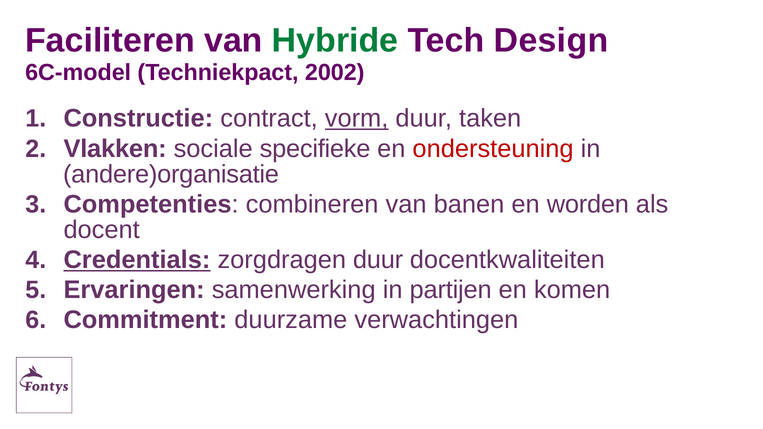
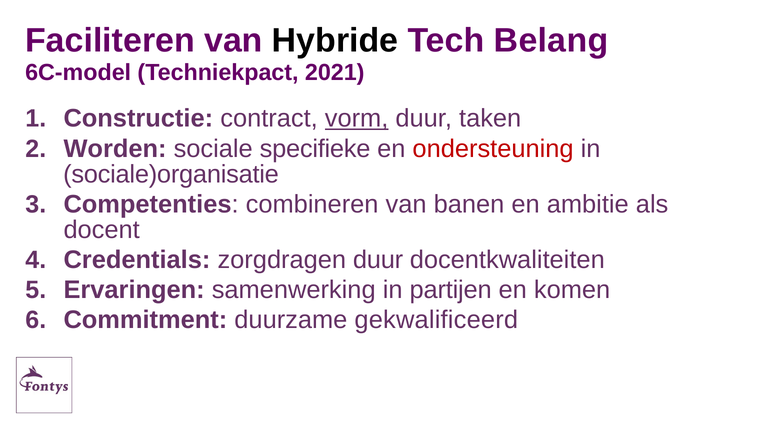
Hybride colour: green -> black (335, 41)
Design: Design -> Belang (551, 41)
2002: 2002 -> 2021 (335, 72)
Vlakken: Vlakken -> Worden (115, 149)
andere)organisatie: andere)organisatie -> sociale)organisatie (171, 174)
worden: worden -> ambitie (588, 204)
Credentials underline: present -> none (137, 260)
verwachtingen: verwachtingen -> gekwalificeerd (436, 320)
